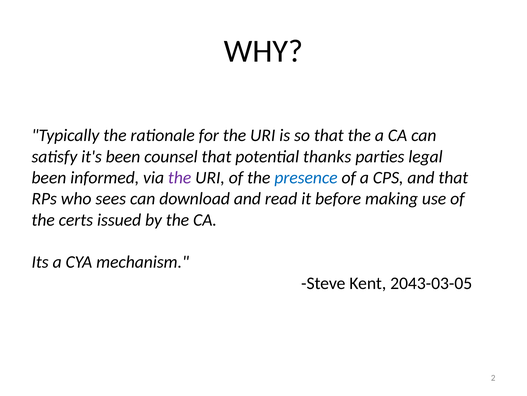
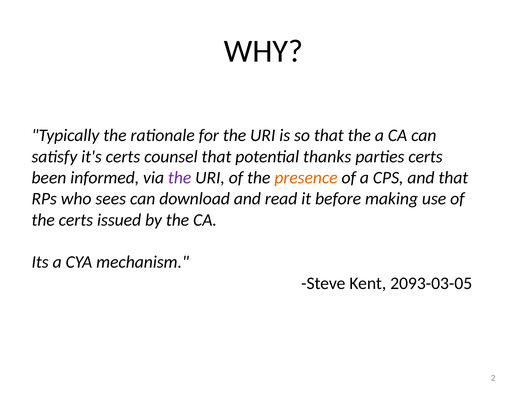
it's been: been -> certs (123, 156)
parties legal: legal -> certs (425, 156)
presence colour: blue -> orange (306, 177)
2043-03-05: 2043-03-05 -> 2093-03-05 (431, 283)
